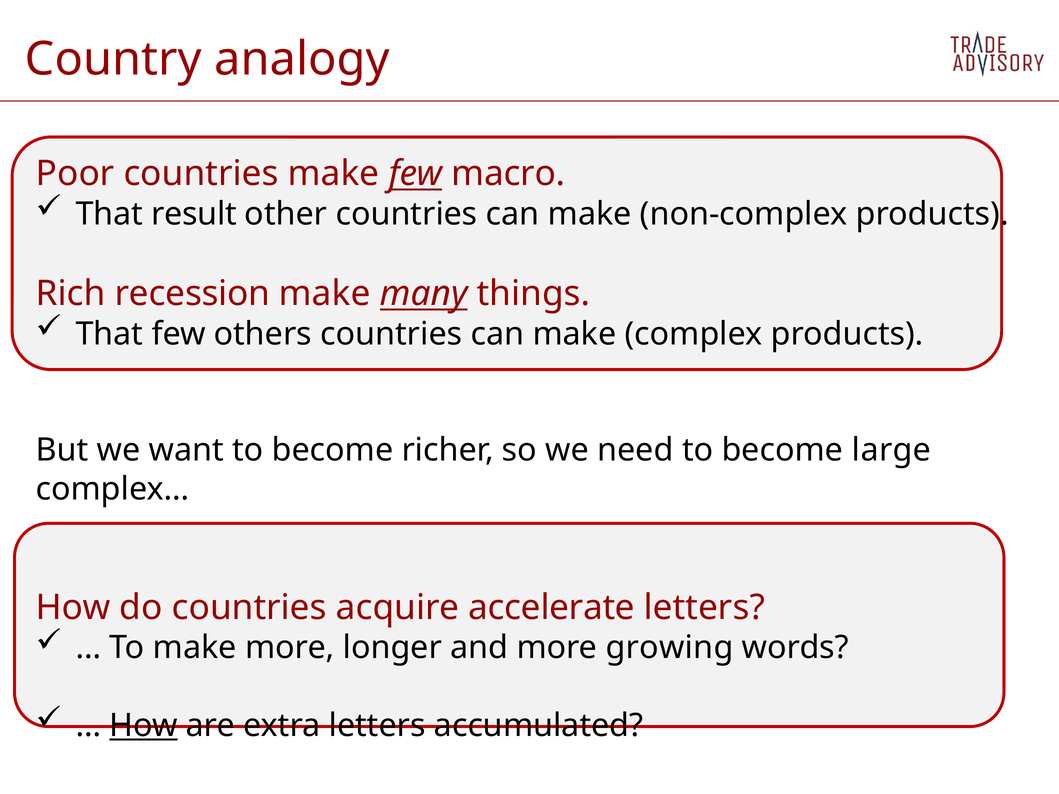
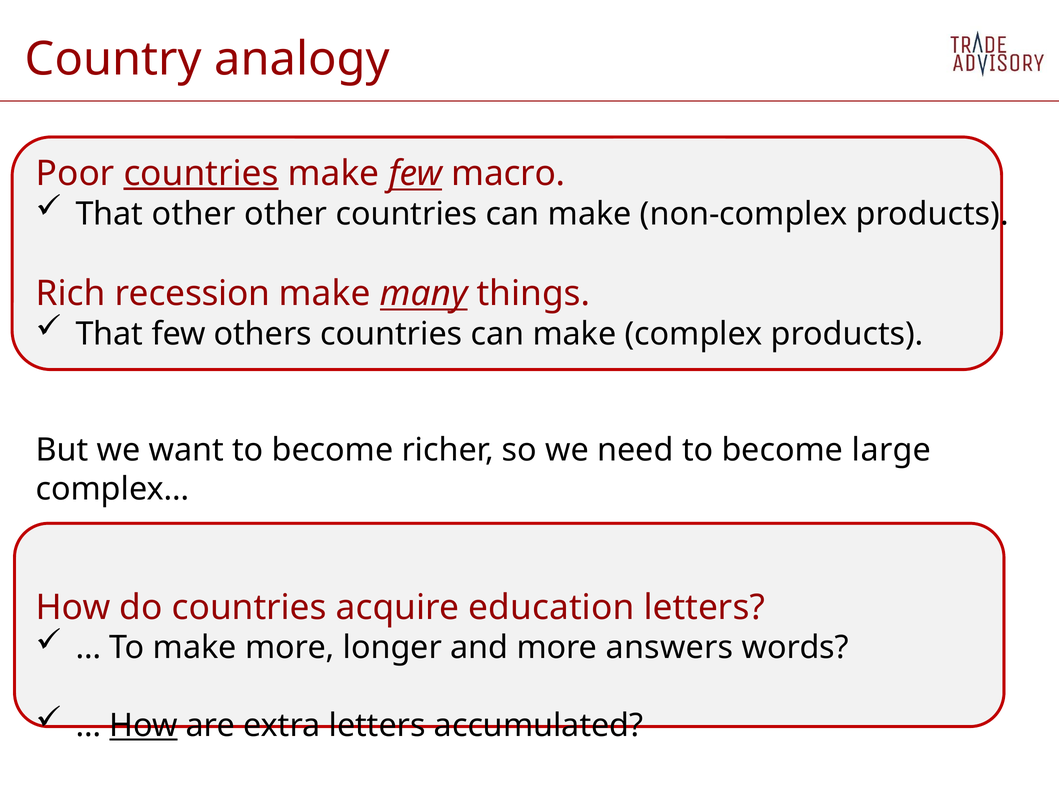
countries underline: none -> present (201, 174)
That result: result -> other (194, 214)
accelerate: accelerate -> education (551, 608)
growing: growing -> answers (669, 648)
